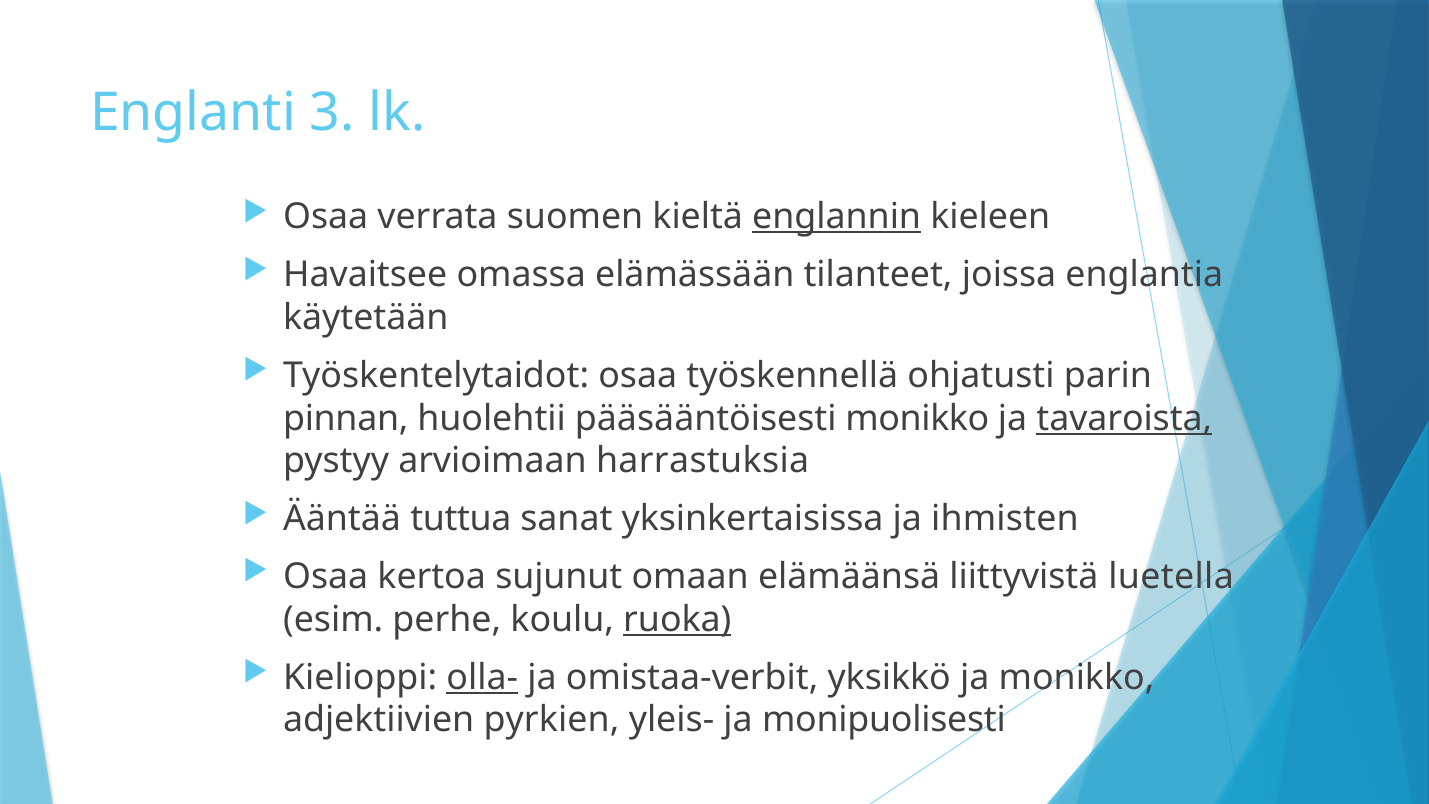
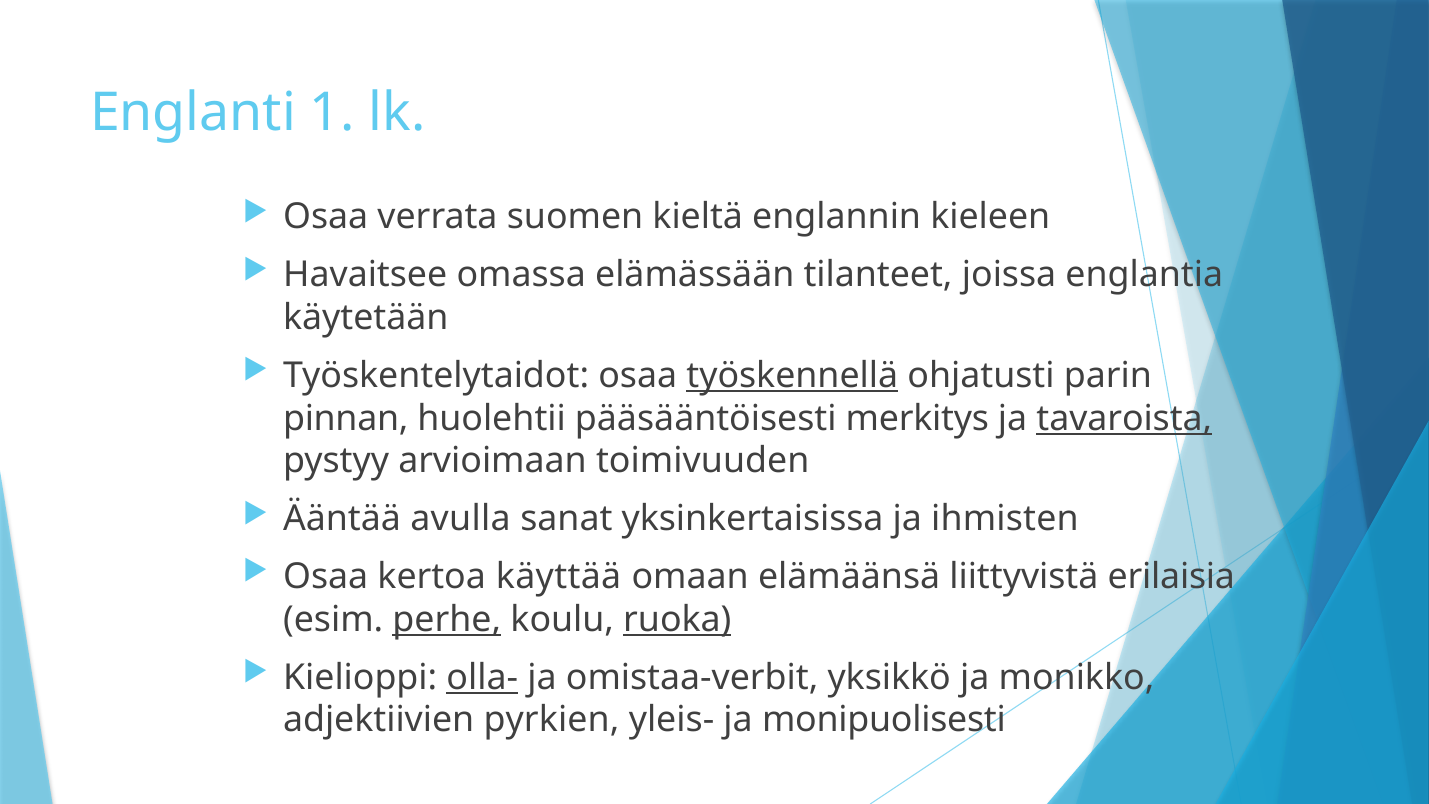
3: 3 -> 1 (332, 113)
englannin underline: present -> none (837, 217)
työskennellä underline: none -> present (792, 375)
pääsääntöisesti monikko: monikko -> merkitys (917, 418)
harrastuksia: harrastuksia -> toimivuuden (703, 461)
tuttua: tuttua -> avulla (460, 519)
sujunut: sujunut -> käyttää (559, 577)
luetella: luetella -> erilaisia (1171, 577)
perhe underline: none -> present (447, 619)
